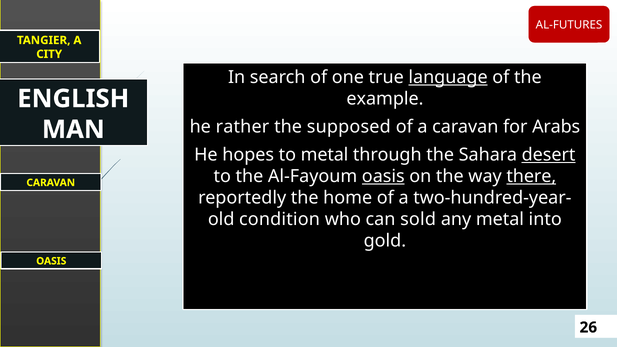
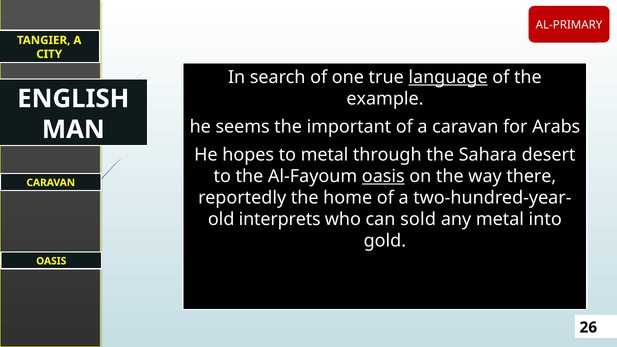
AL-FUTURES: AL-FUTURES -> AL-PRIMARY (569, 25)
rather: rather -> seems (243, 127)
supposed: supposed -> important (349, 127)
desert underline: present -> none (549, 155)
there underline: present -> none (531, 176)
condition: condition -> interprets (280, 219)
